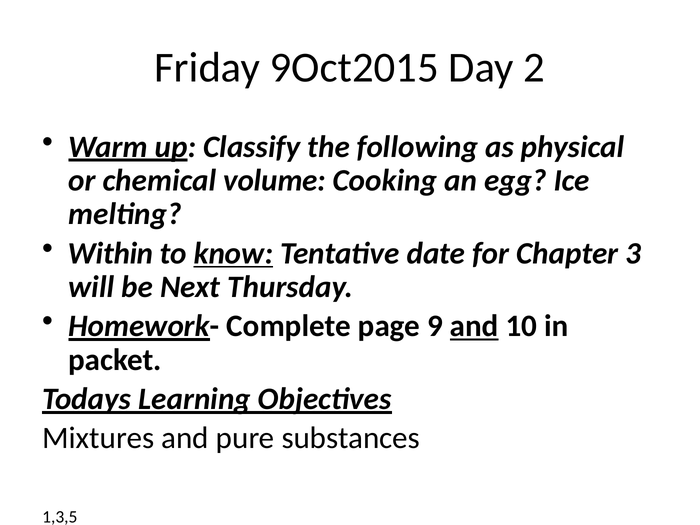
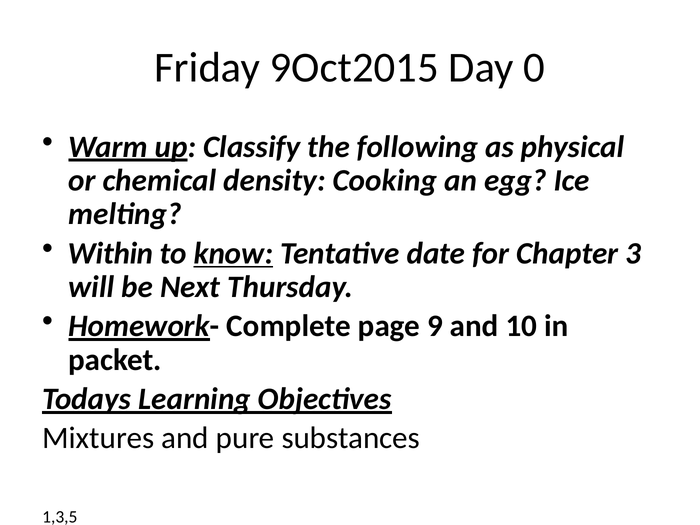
2: 2 -> 0 (534, 68)
volume: volume -> density (275, 180)
and underline: present -> none (474, 326)
